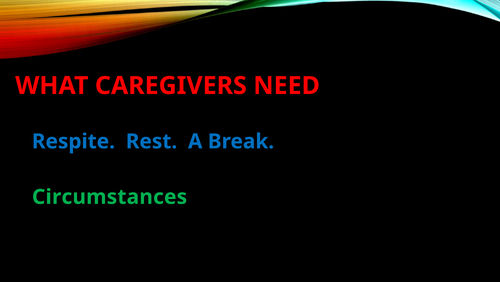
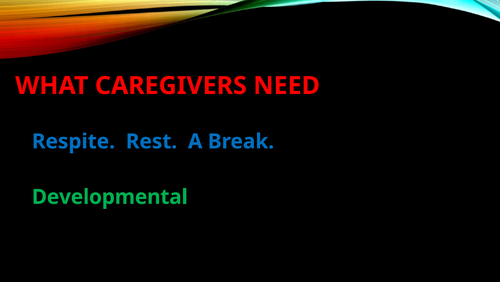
Circumstances: Circumstances -> Developmental (110, 196)
